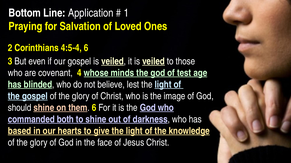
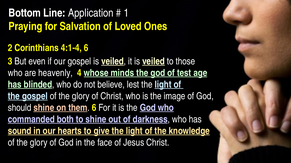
4:5-4: 4:5-4 -> 4:1-4 (71, 48)
covenant: covenant -> heavenly (56, 73)
based: based -> sound (20, 132)
